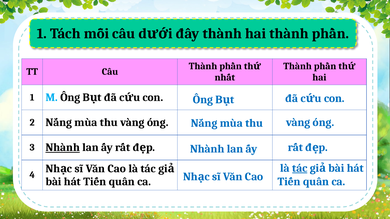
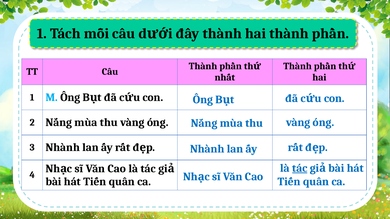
Nhành underline: present -> none (63, 148)
